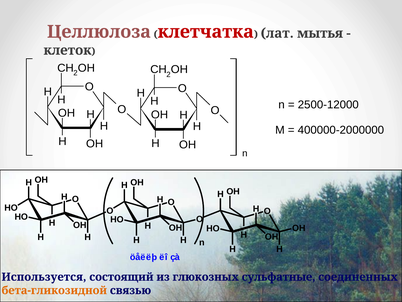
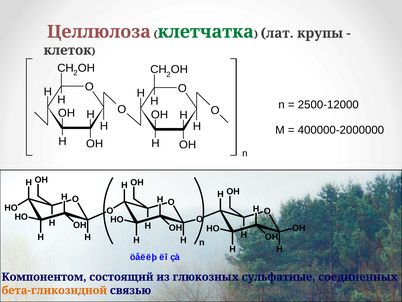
клетчатка colour: red -> green (206, 32)
мытья: мытья -> крупы (320, 33)
Используется: Используется -> Компонентом (44, 277)
